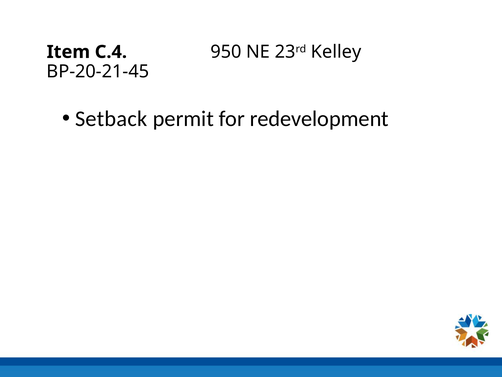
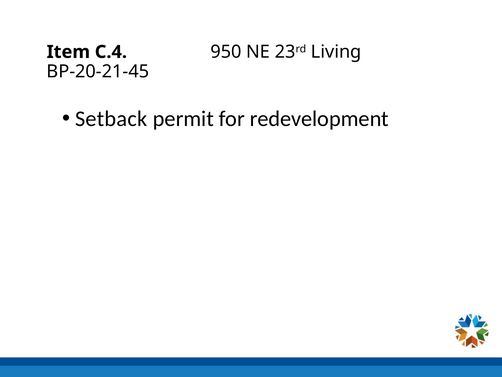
Kelley: Kelley -> Living (336, 52)
